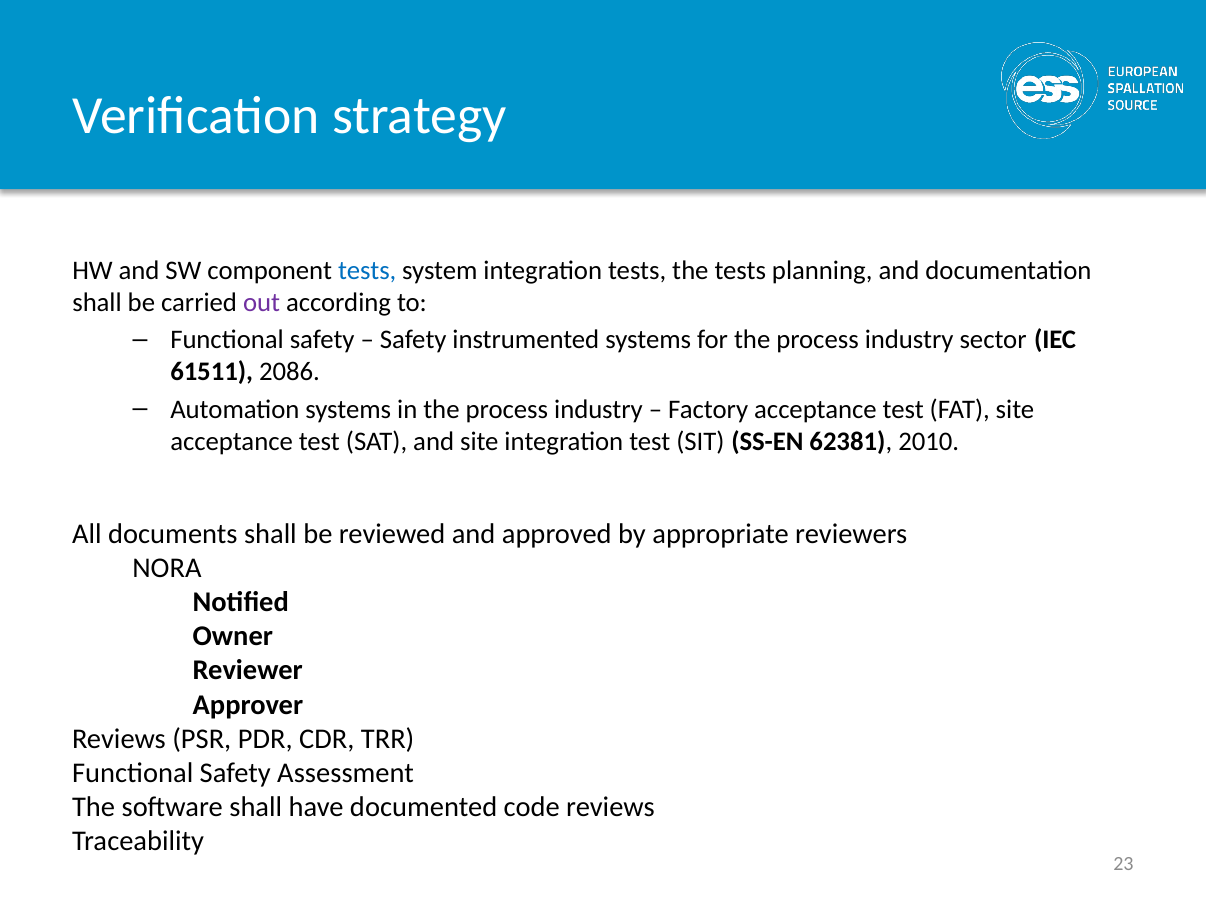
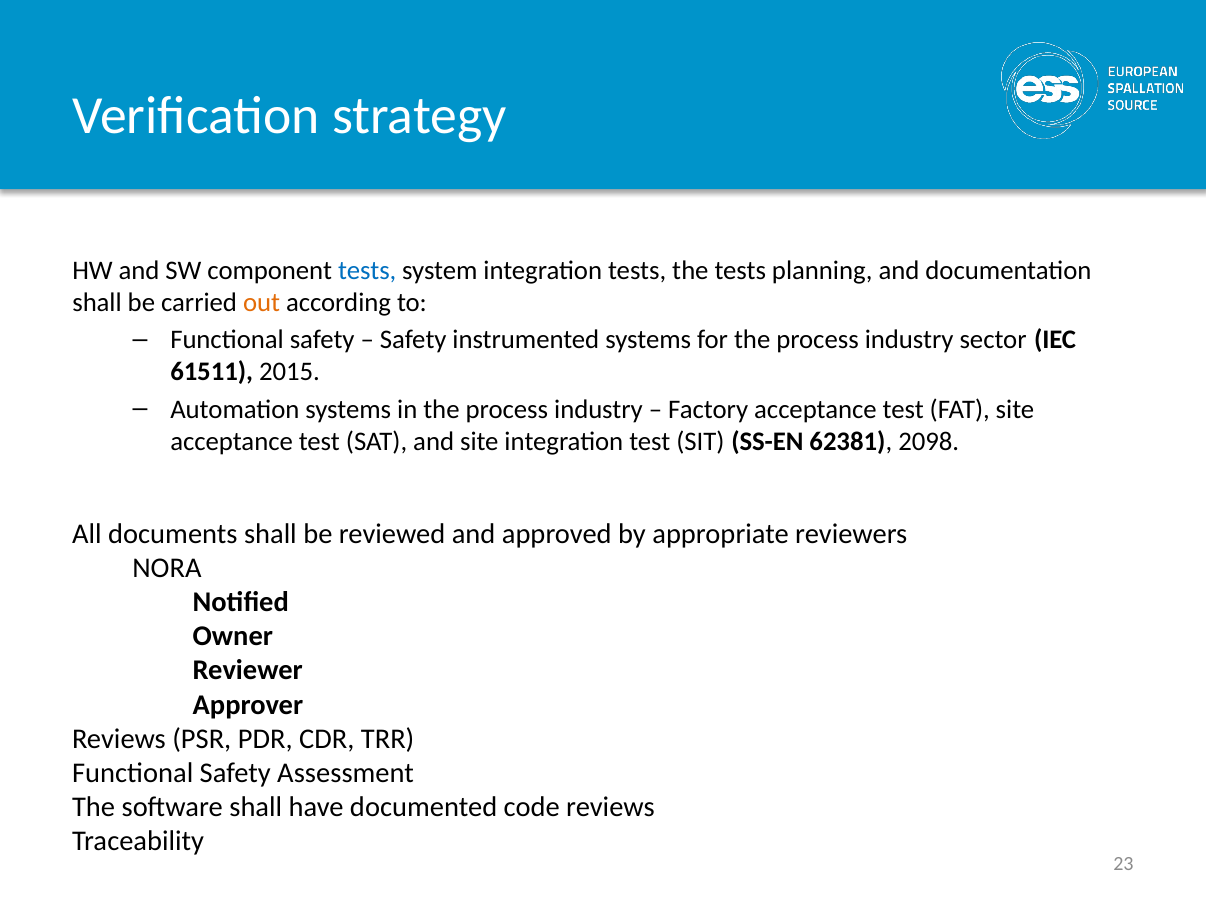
out colour: purple -> orange (262, 302)
2086: 2086 -> 2015 (290, 372)
2010: 2010 -> 2098 (929, 441)
